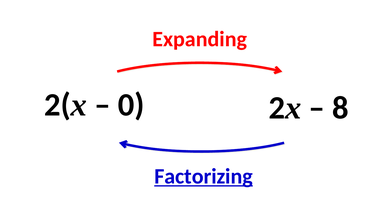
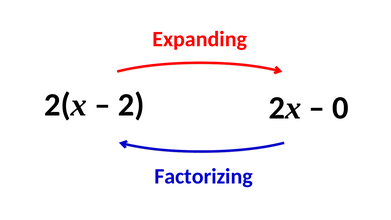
0: 0 -> 2 (131, 105)
8: 8 -> 0 (340, 108)
Factorizing underline: present -> none (204, 176)
